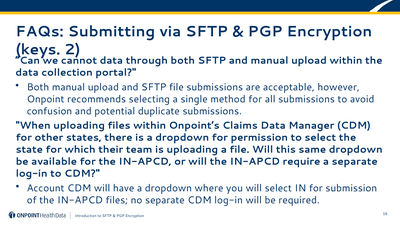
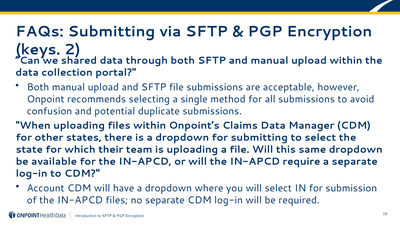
cannot: cannot -> shared (79, 61)
for permission: permission -> submitting (259, 138)
